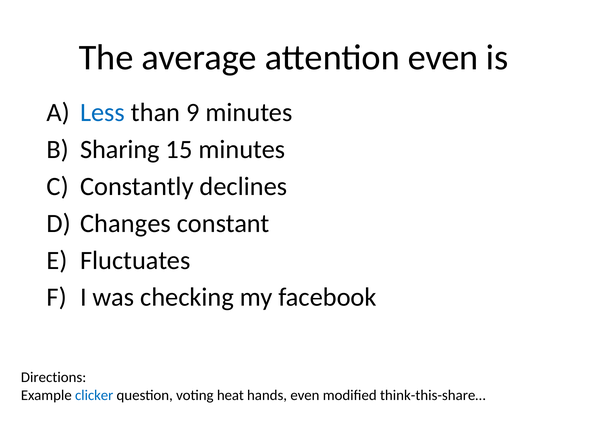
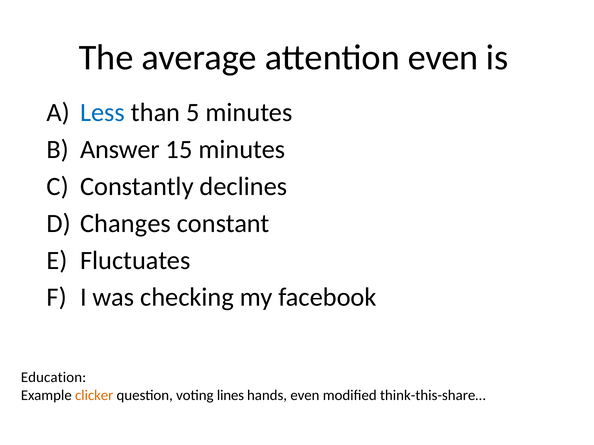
9: 9 -> 5 (193, 113)
Sharing: Sharing -> Answer (120, 150)
Directions: Directions -> Education (54, 378)
clicker colour: blue -> orange (94, 396)
heat: heat -> lines (230, 396)
